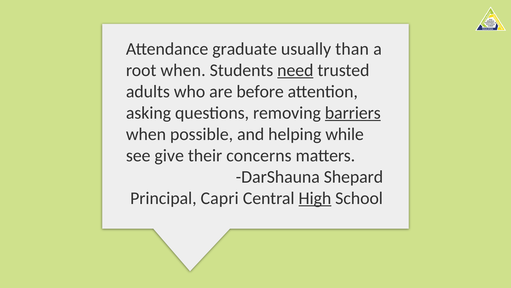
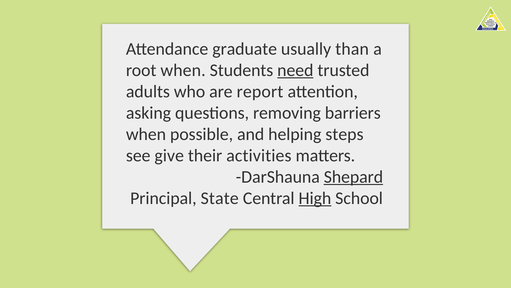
before: before -> report (260, 91)
barriers underline: present -> none (353, 113)
while: while -> steps (344, 134)
concerns: concerns -> activities (259, 155)
Shepard underline: none -> present (353, 177)
Capri: Capri -> State (220, 198)
